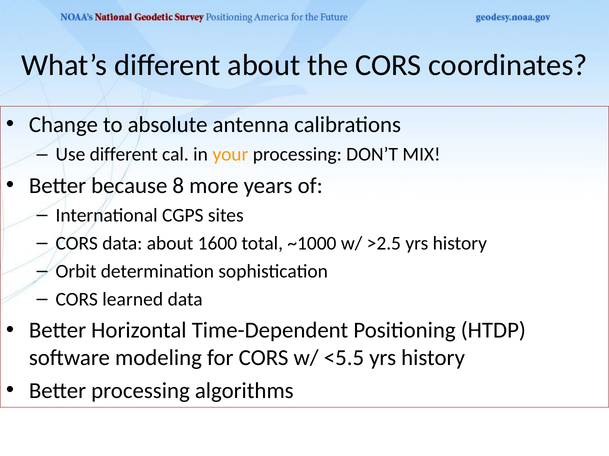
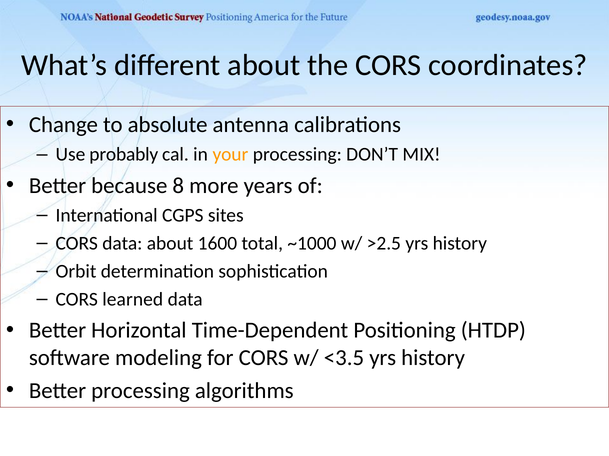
Use different: different -> probably (124, 155)
<5.5: <5.5 -> <3.5 (344, 358)
